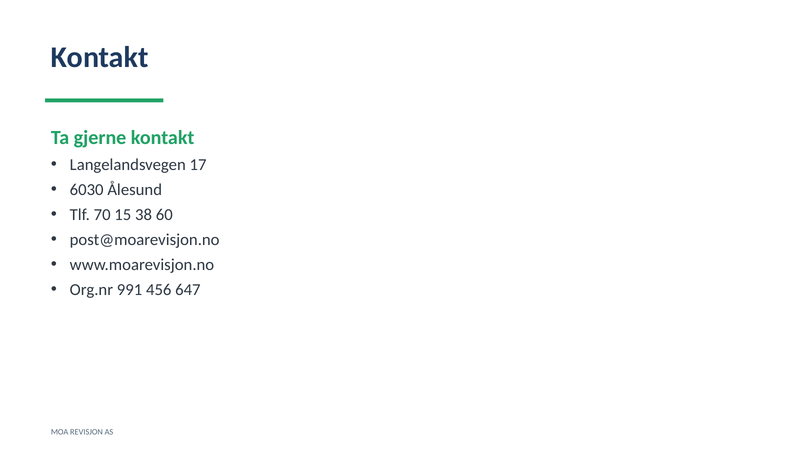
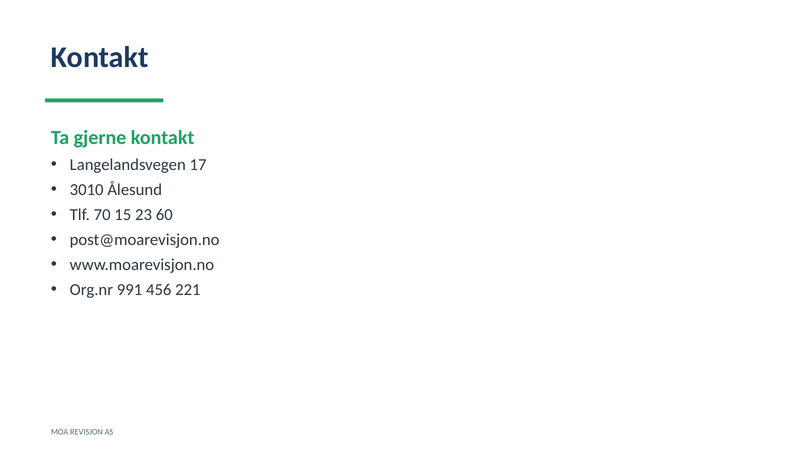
6030: 6030 -> 3010 (87, 190)
38: 38 -> 23 (144, 215)
647: 647 -> 221 (188, 290)
